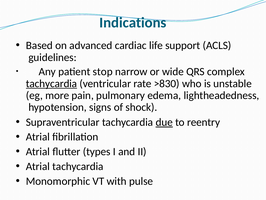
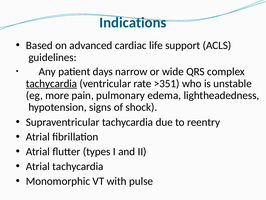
stop: stop -> days (103, 71)
>830: >830 -> >351 (167, 83)
due underline: present -> none (164, 122)
